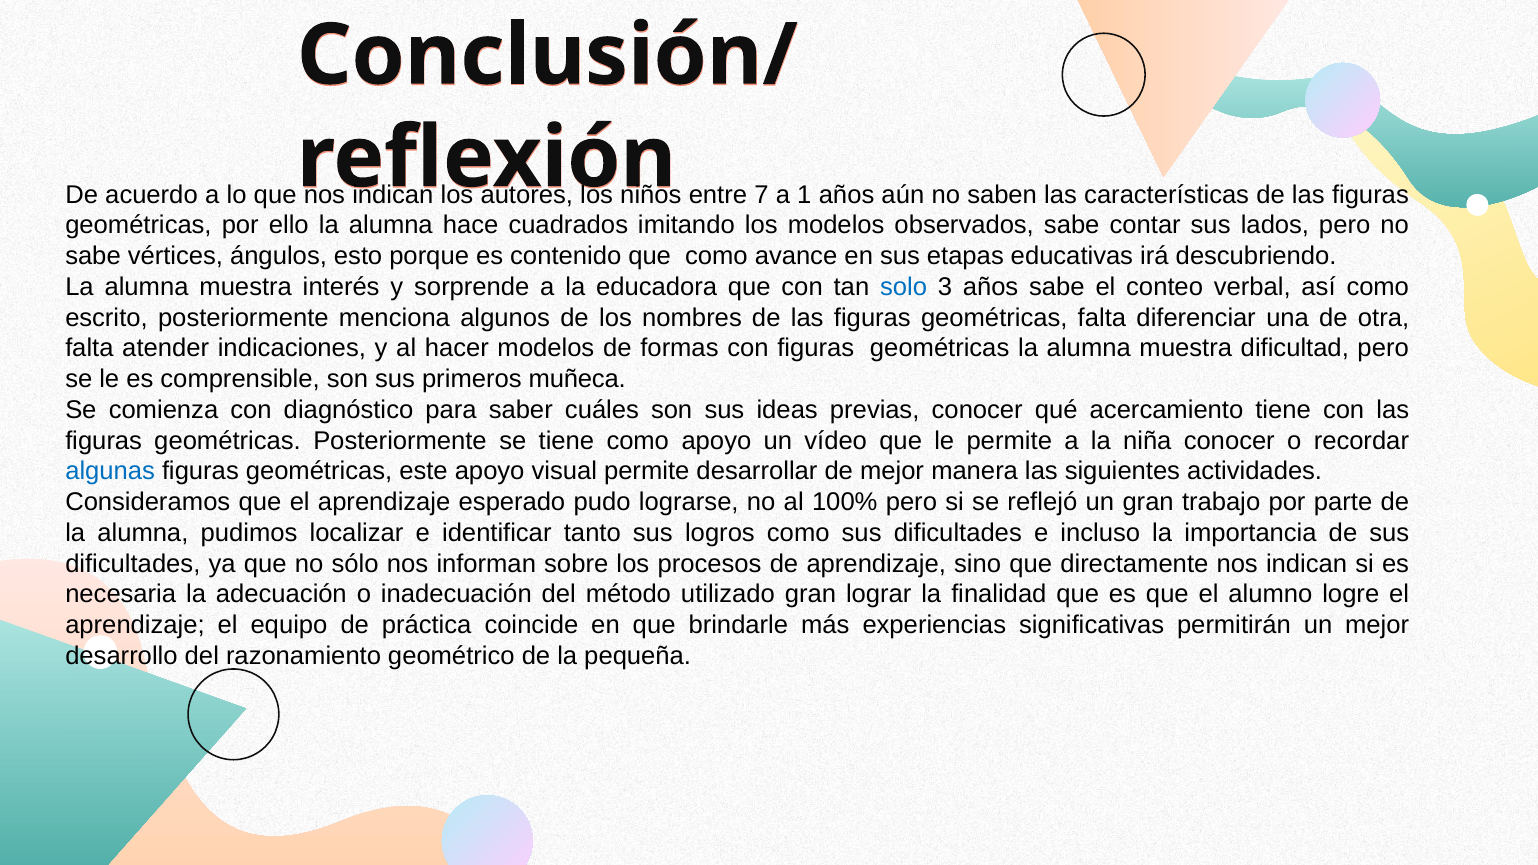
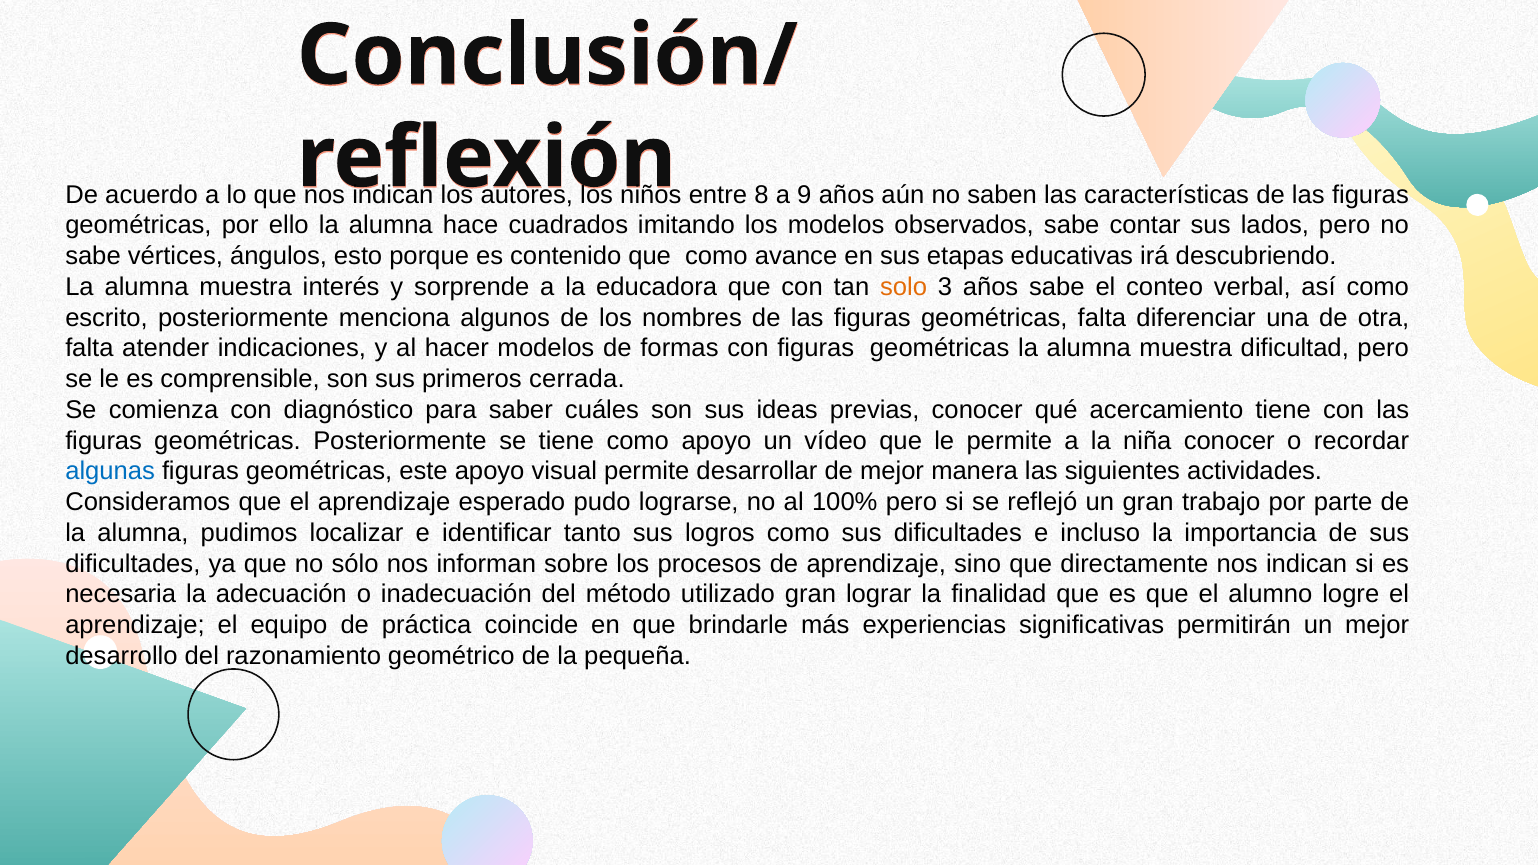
7: 7 -> 8 (762, 195)
1: 1 -> 9 (804, 195)
solo colour: blue -> orange (904, 287)
muñeca: muñeca -> cerrada (577, 379)
